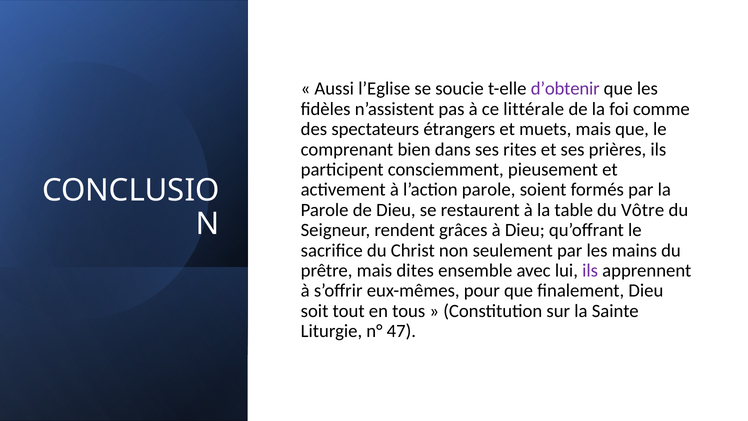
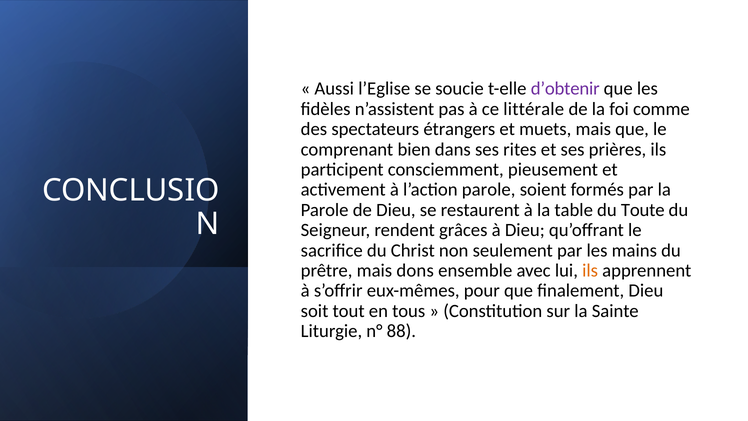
Vôtre: Vôtre -> Toute (643, 210)
dites: dites -> dons (415, 270)
ils colour: purple -> orange (590, 270)
47: 47 -> 88 (401, 331)
